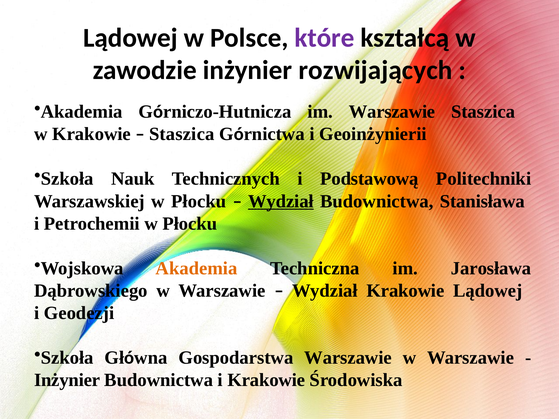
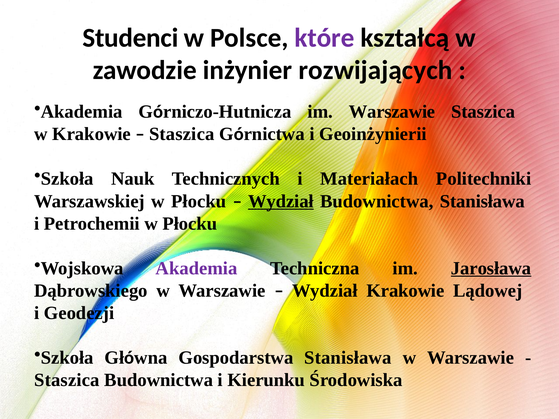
Lądowej: Lądowej -> Studenci (130, 38)
Podstawową: Podstawową -> Materiałach (369, 179)
Akademia colour: orange -> purple (197, 268)
Jarosława underline: none -> present (491, 268)
Gospodarstwa Warszawie: Warszawie -> Stanisława (348, 358)
Inżynier: Inżynier -> Staszica (67, 380)
i Krakowie: Krakowie -> Kierunku (266, 380)
